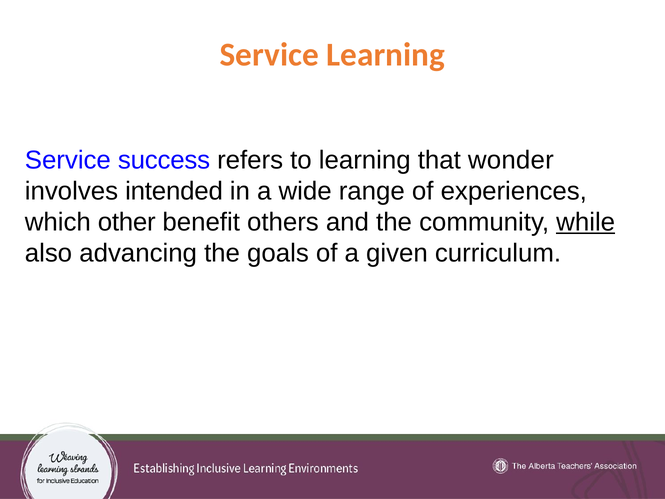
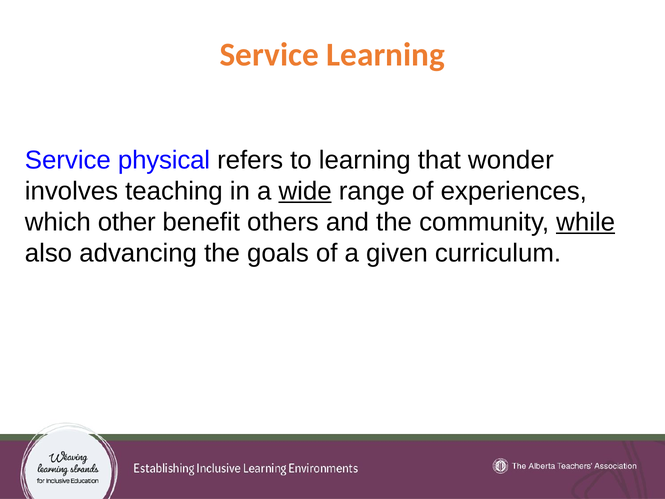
success: success -> physical (164, 160)
intended: intended -> teaching (174, 191)
wide underline: none -> present (305, 191)
